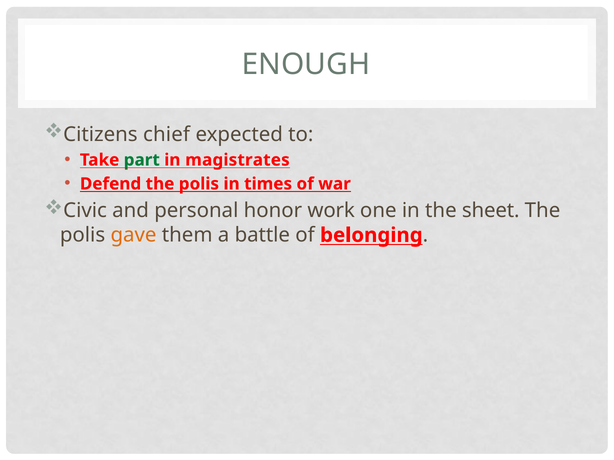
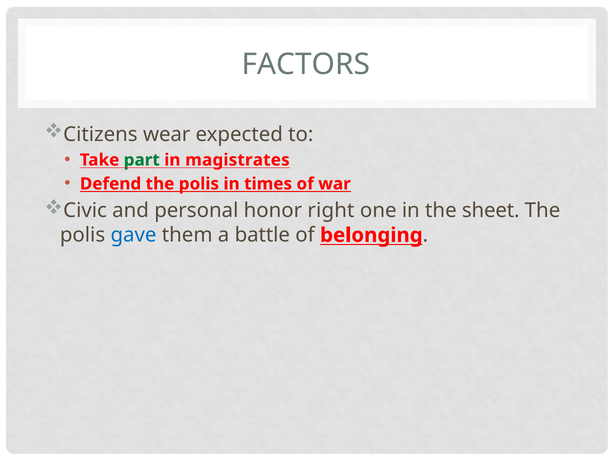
ENOUGH: ENOUGH -> FACTORS (306, 64)
chief: chief -> wear (167, 134)
work: work -> right (331, 211)
gave colour: orange -> blue (133, 235)
